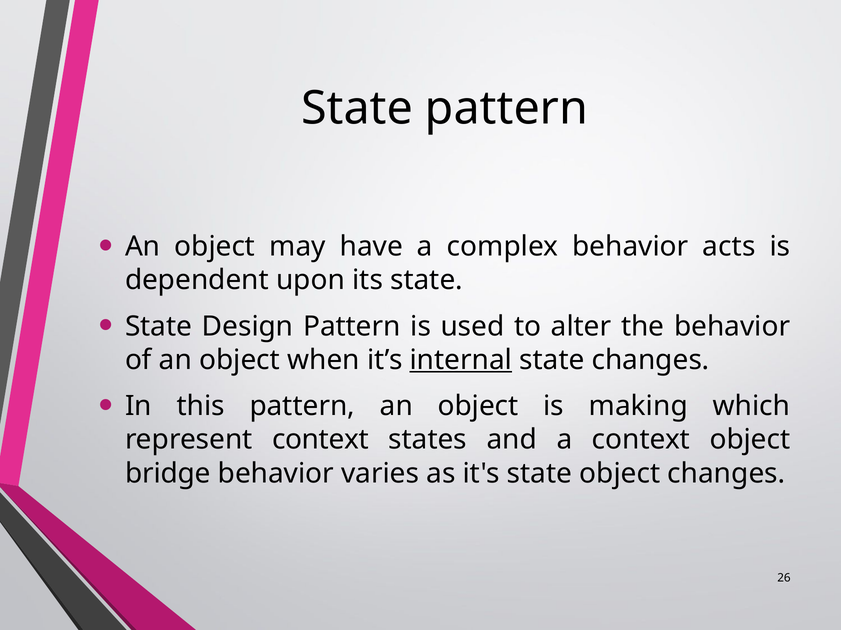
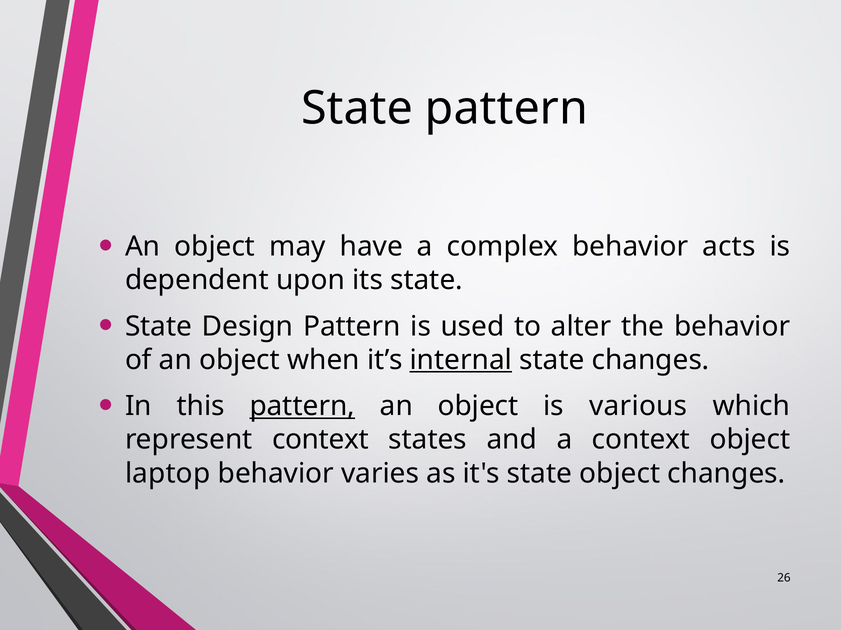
pattern underline: none -> present (302, 407)
making: making -> various (638, 407)
bridge: bridge -> laptop (168, 474)
